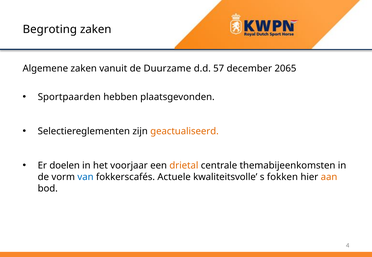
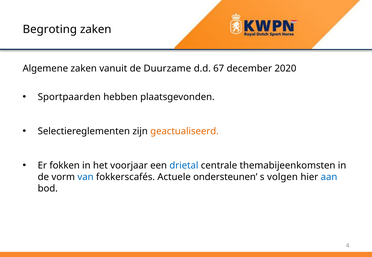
57: 57 -> 67 (219, 69)
2065: 2065 -> 2020 (285, 69)
doelen: doelen -> fokken (65, 166)
drietal colour: orange -> blue (184, 166)
kwaliteitsvolle: kwaliteitsvolle -> ondersteunen (225, 177)
fokken: fokken -> volgen (282, 177)
aan colour: orange -> blue (329, 177)
